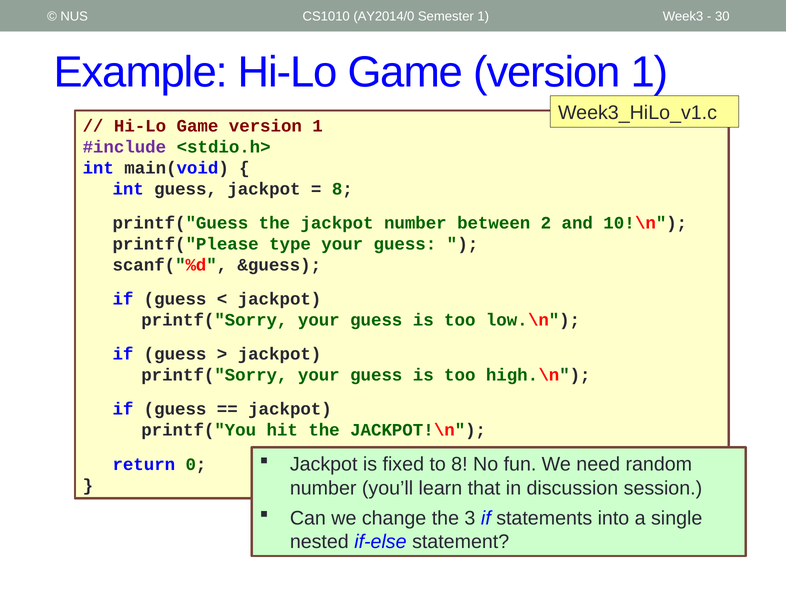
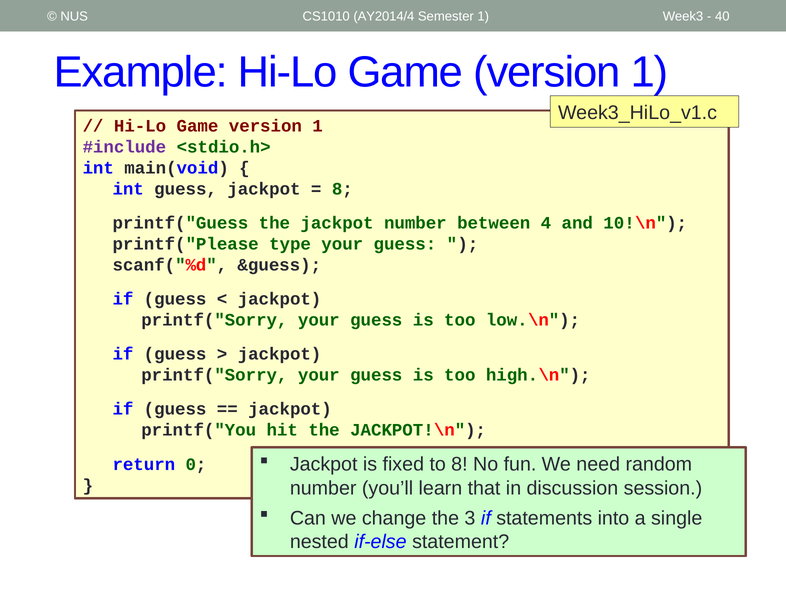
AY2014/0: AY2014/0 -> AY2014/4 (384, 17)
30: 30 -> 40 (722, 17)
2: 2 -> 4 (546, 223)
